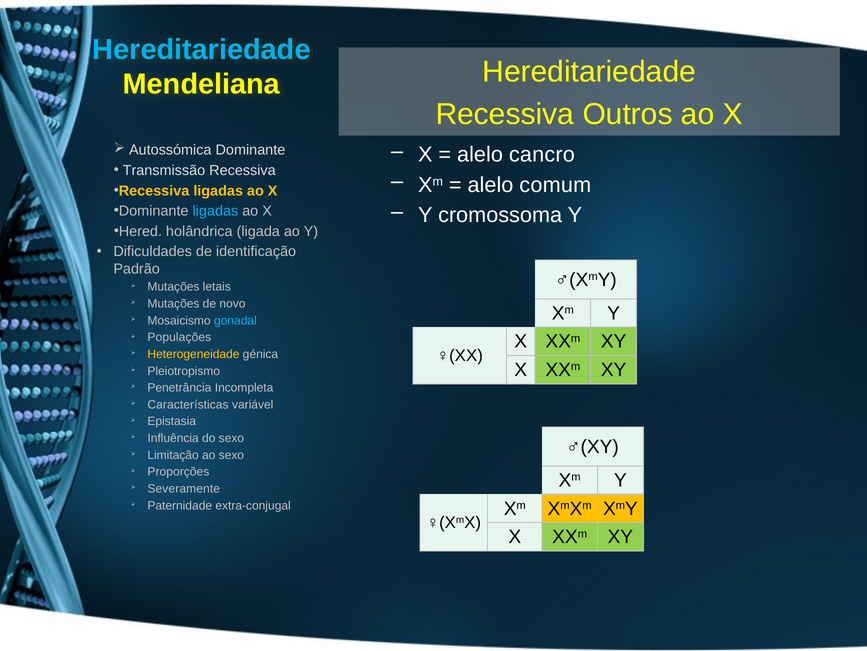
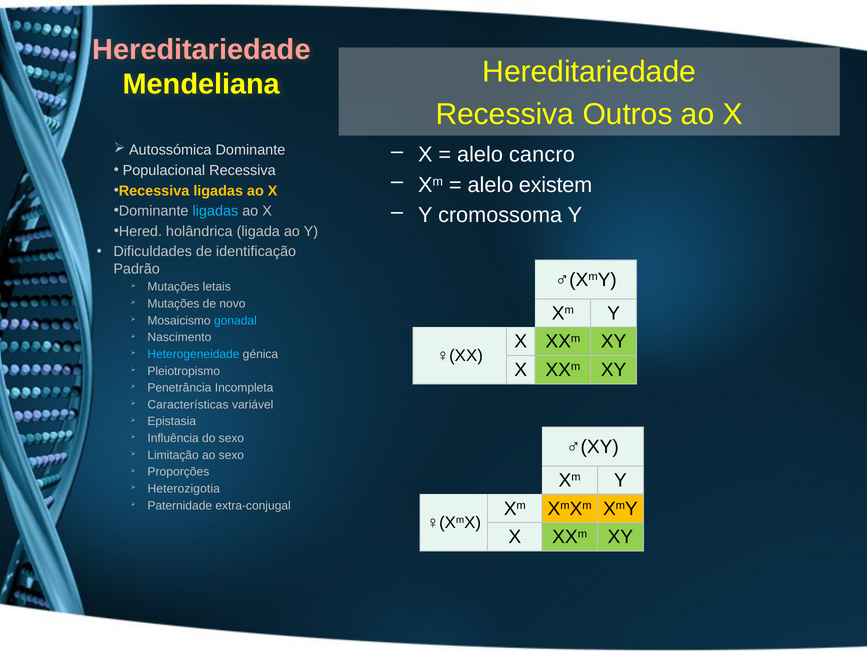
Hereditariedade colour: light blue -> pink (201, 50)
Transmissão: Transmissão -> Populacional (164, 170)
comum: comum -> existem (556, 185)
Populações: Populações -> Nascimento (179, 337)
Heterogeneidade colour: yellow -> light blue (193, 354)
Severamente: Severamente -> Heterozigotia (184, 488)
